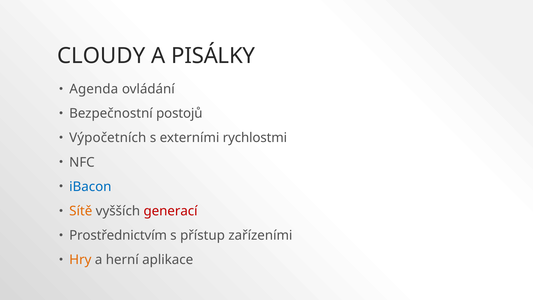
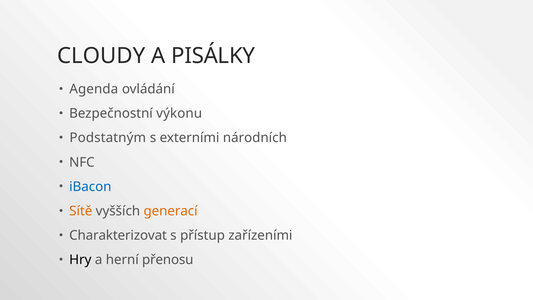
postojů: postojů -> výkonu (179, 113)
Výpočetních: Výpočetních -> Podstatným (108, 138)
rychlostmi: rychlostmi -> národních (255, 138)
generací colour: red -> orange (171, 211)
Prostřednictvím: Prostřednictvím -> Charakterizovat (118, 235)
Hry colour: orange -> black (80, 260)
aplikace: aplikace -> přenosu (168, 260)
